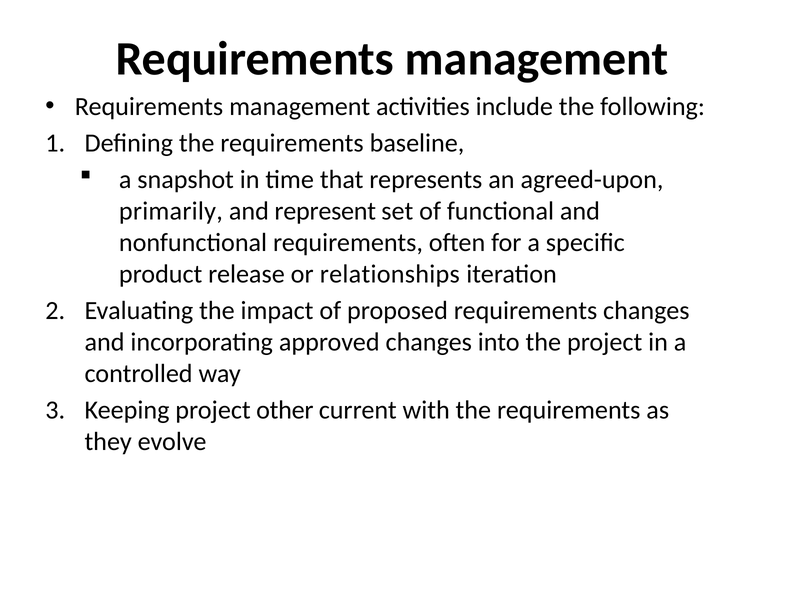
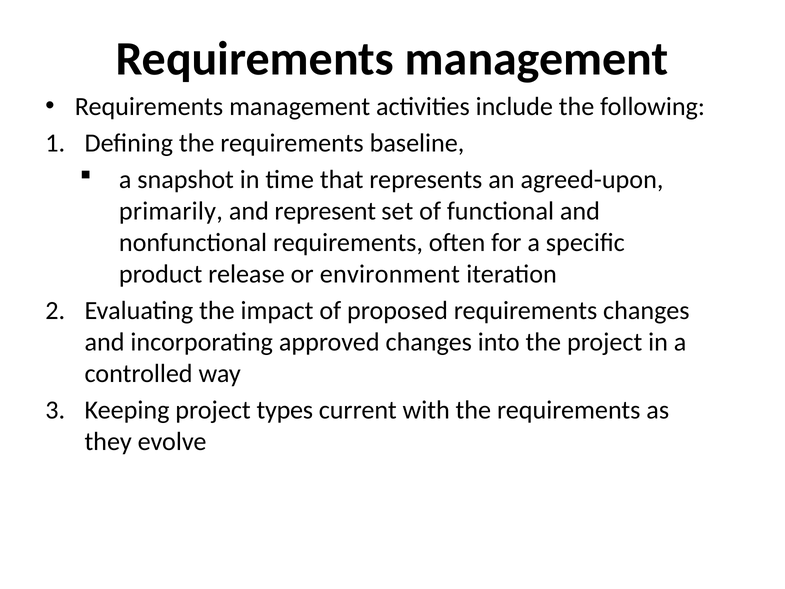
relationships: relationships -> environment (390, 274)
other: other -> types (285, 410)
